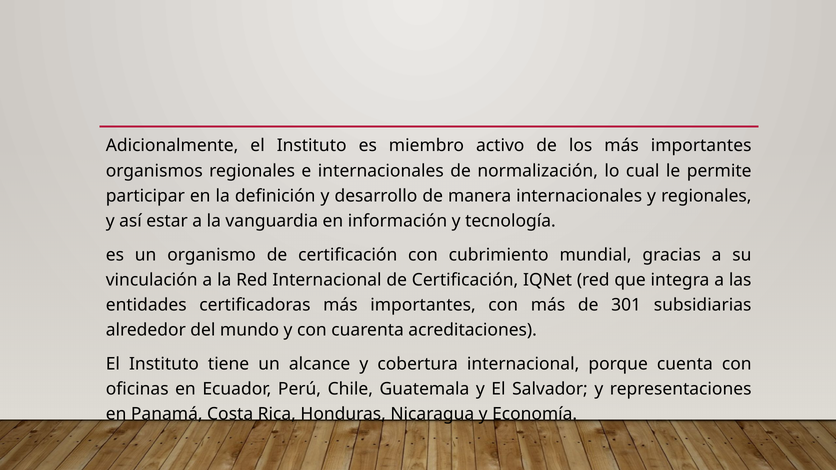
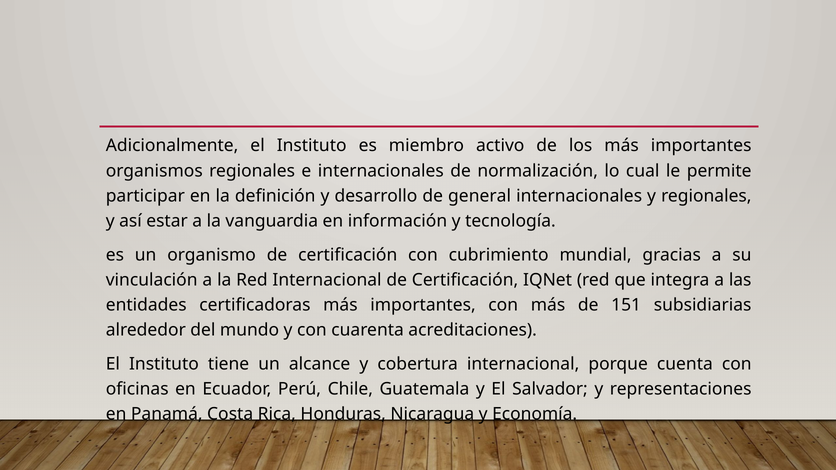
manera: manera -> general (480, 196)
301: 301 -> 151 (626, 305)
